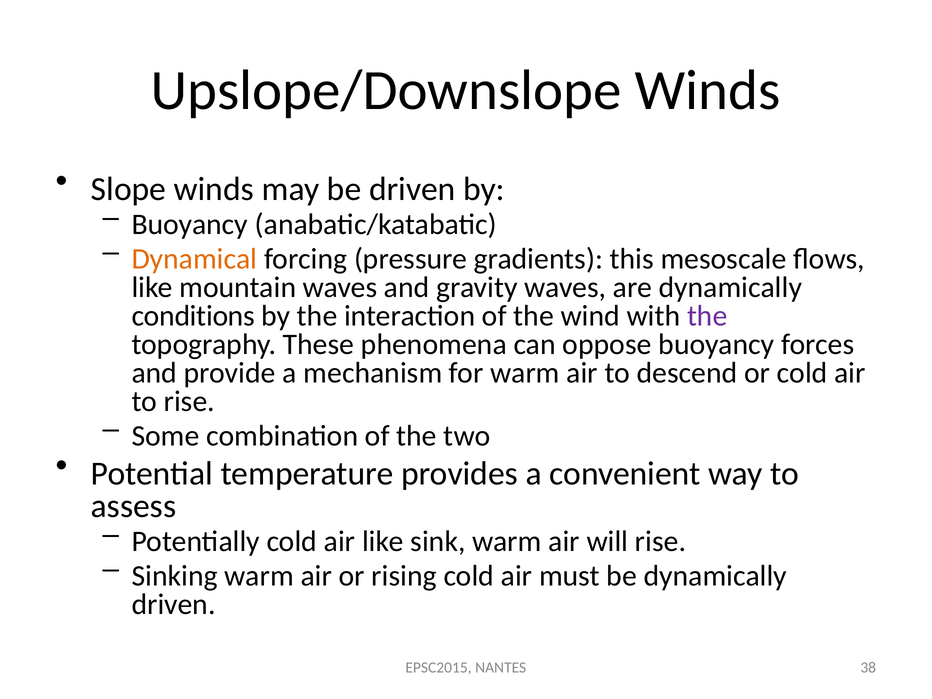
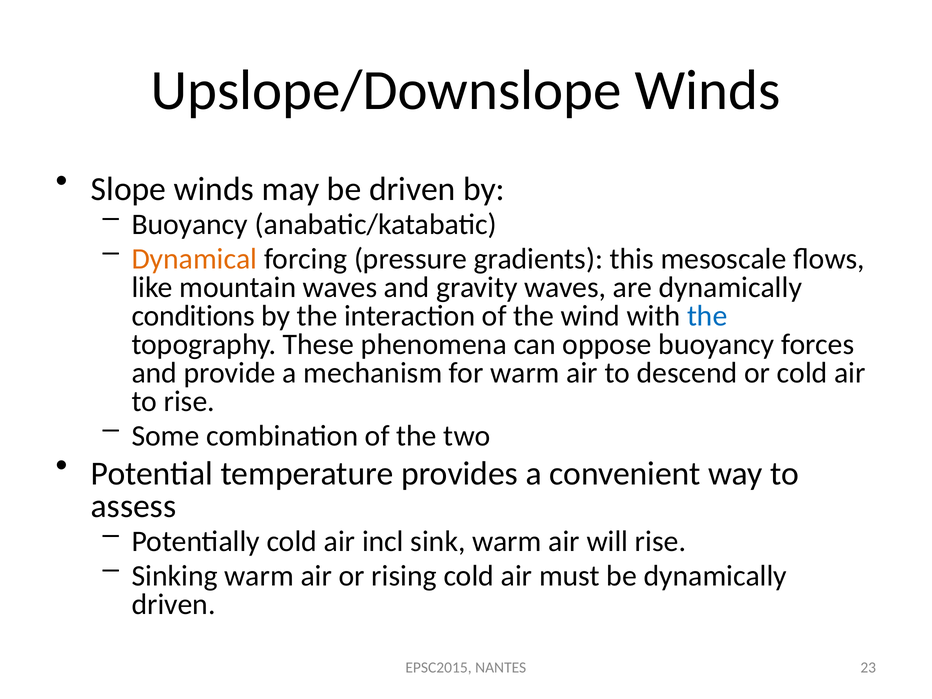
the colour: purple -> blue (707, 316)
air like: like -> incl (383, 542)
38: 38 -> 23 (868, 667)
